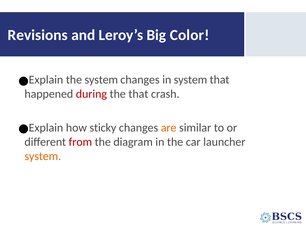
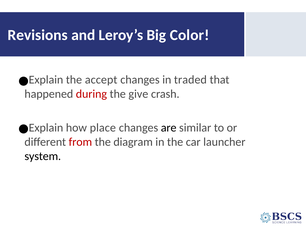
the system: system -> accept (101, 80)
in system: system -> traded (190, 80)
the that: that -> give (138, 94)
sticky: sticky -> place (103, 128)
are colour: orange -> black (169, 128)
system colour: orange -> black (43, 156)
